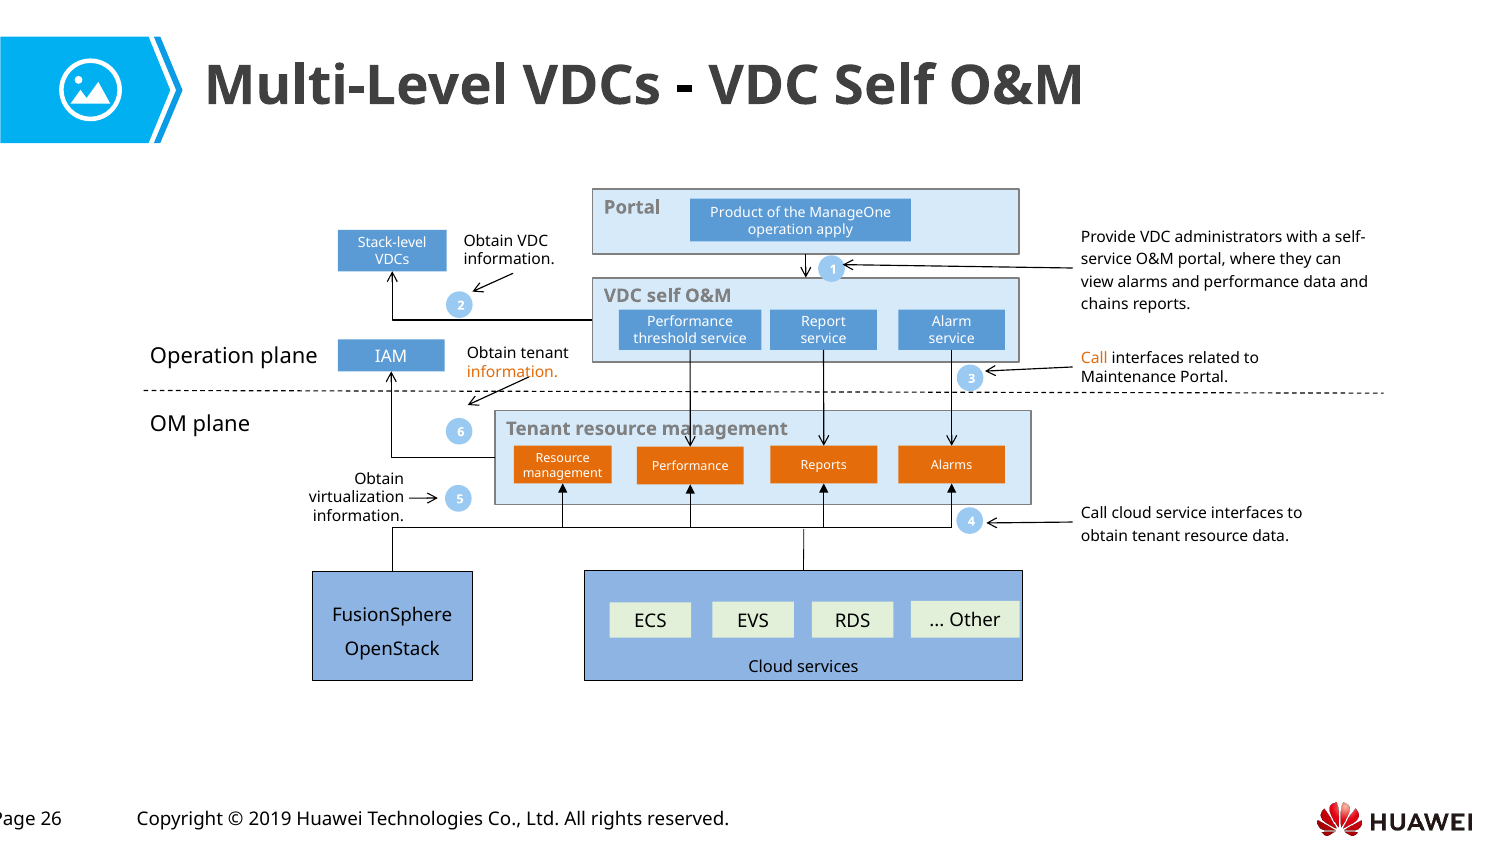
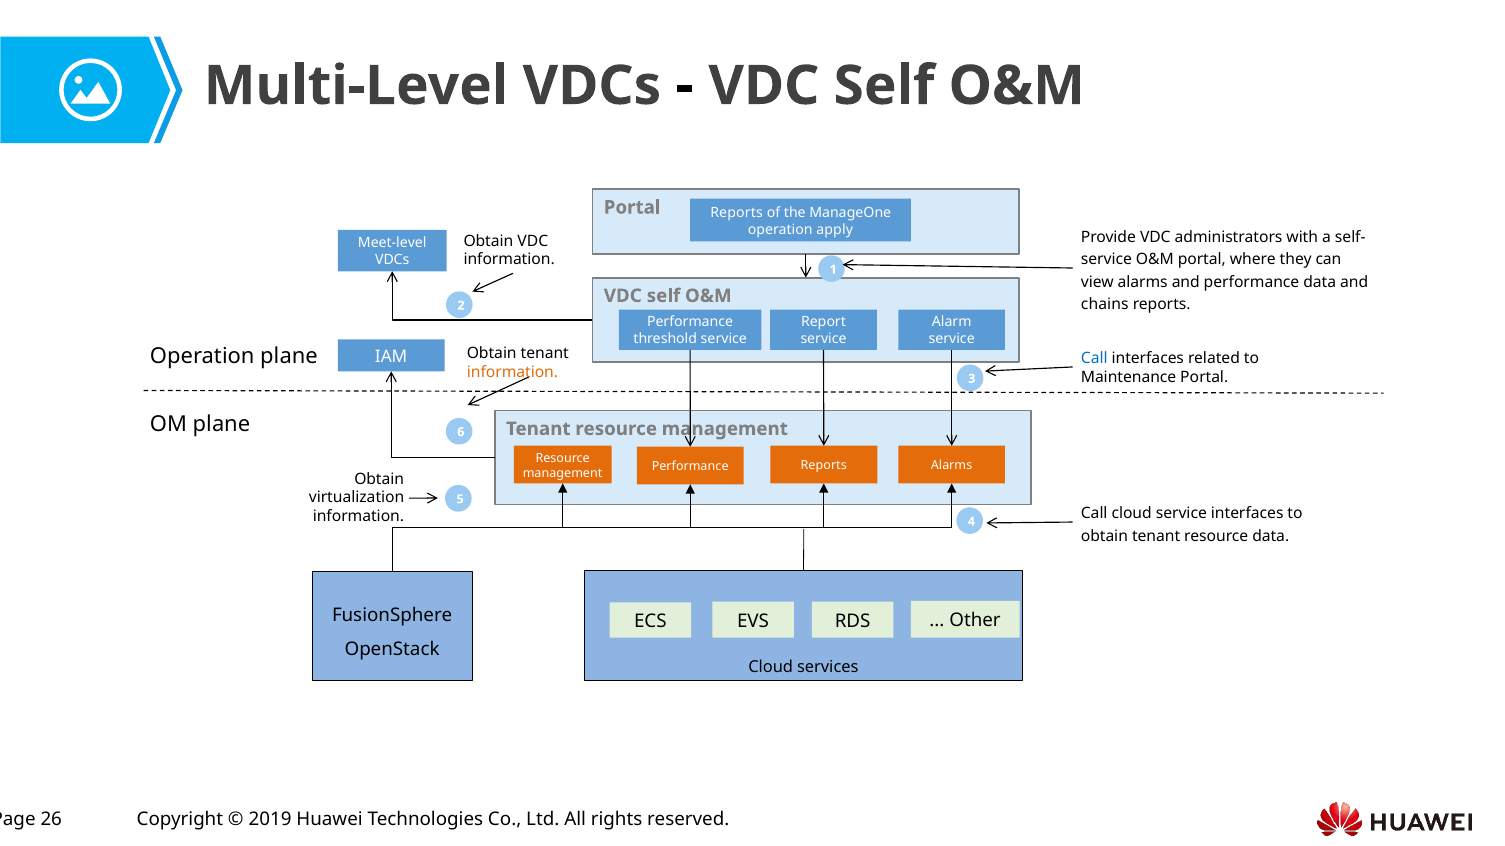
Product: Product -> Reports (737, 213)
Stack-level: Stack-level -> Meet-level (392, 243)
Call colour: orange -> blue (1094, 359)
